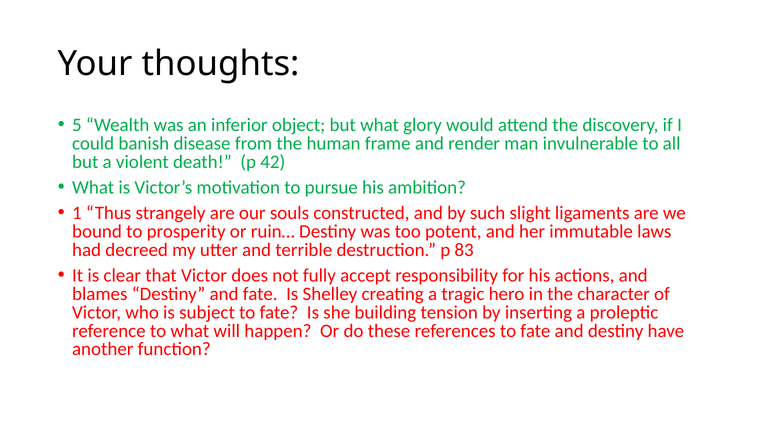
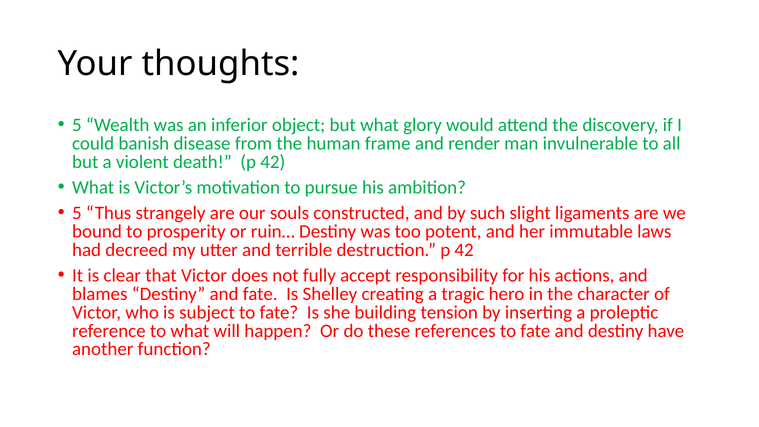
1: 1 -> 5 (77, 213)
destruction p 83: 83 -> 42 (464, 250)
